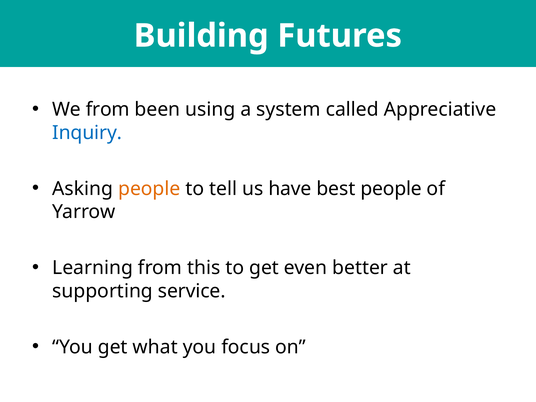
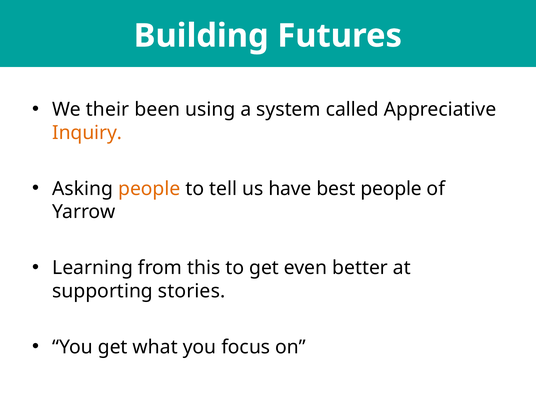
We from: from -> their (108, 109)
Inquiry colour: blue -> orange (87, 133)
service: service -> stories (192, 291)
